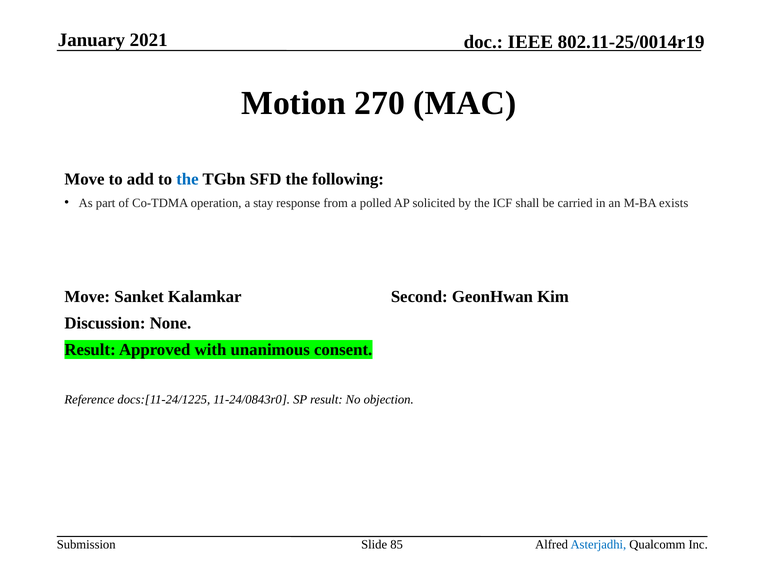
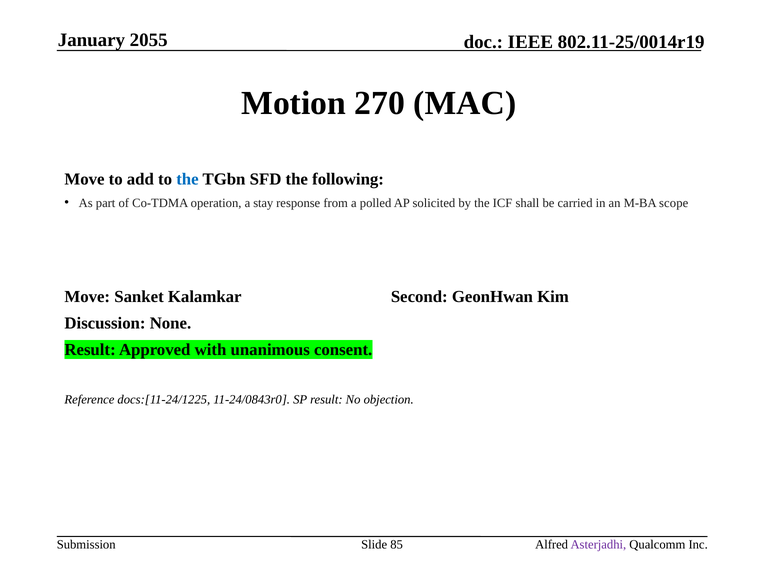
2021: 2021 -> 2055 (149, 40)
exists: exists -> scope (674, 203)
Asterjadhi colour: blue -> purple (598, 545)
